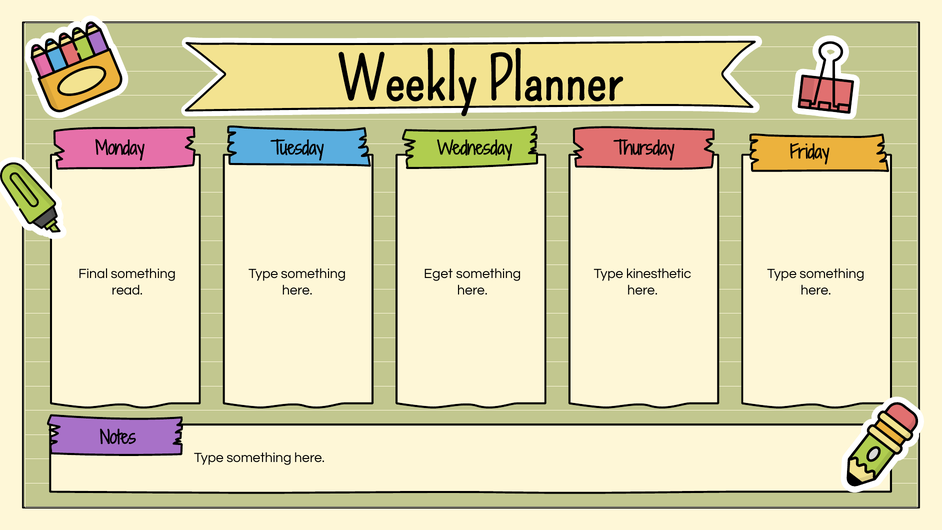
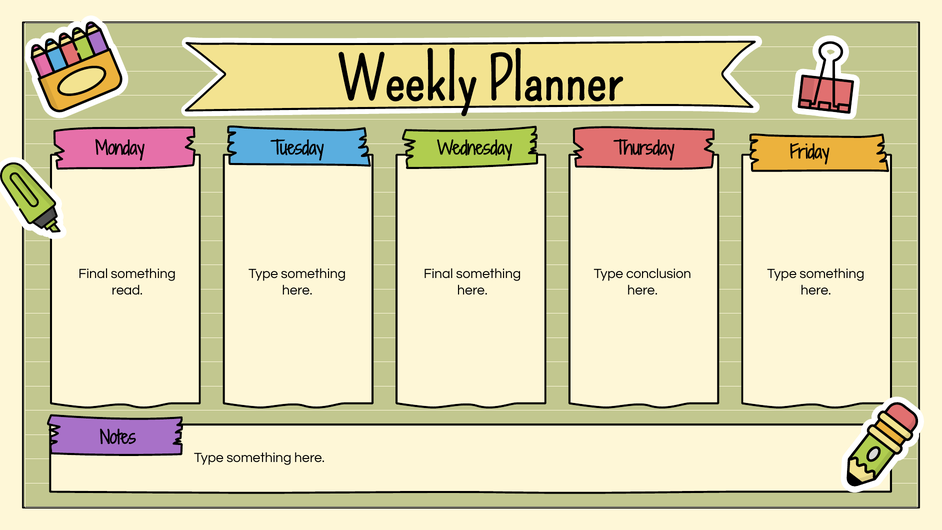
Eget: Eget -> Final (438, 274)
kinesthetic: kinesthetic -> conclusion (659, 274)
